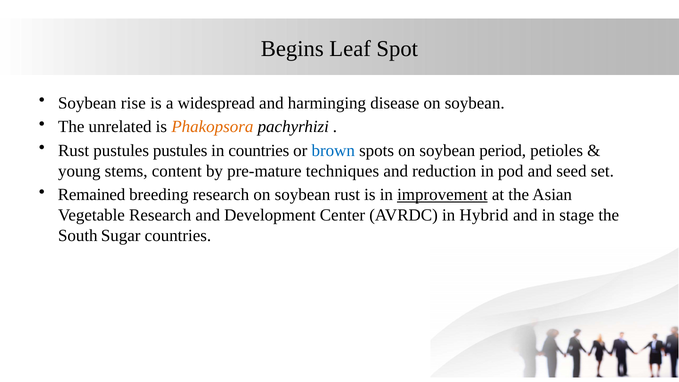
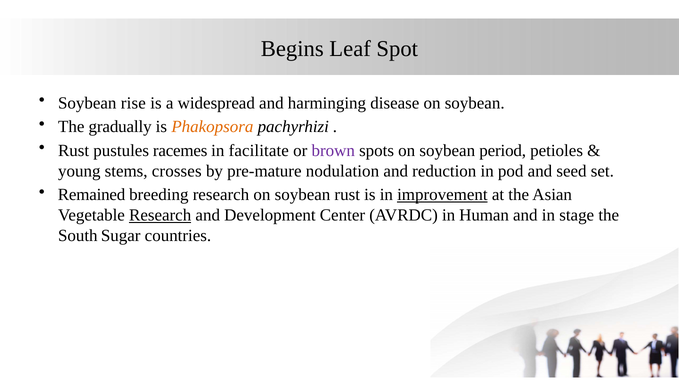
unrelated: unrelated -> gradually (120, 127)
pustules pustules: pustules -> racemes (180, 151)
in countries: countries -> facilitate (259, 151)
brown colour: blue -> purple (333, 151)
content: content -> crosses (177, 171)
techniques: techniques -> nodulation (342, 171)
Research underline: none -> present (160, 215)
Hybrid: Hybrid -> Human (484, 215)
